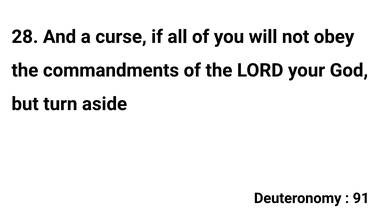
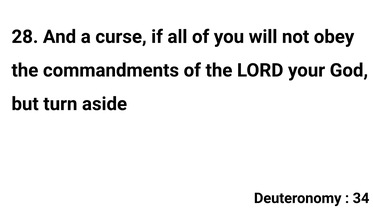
91: 91 -> 34 (361, 198)
